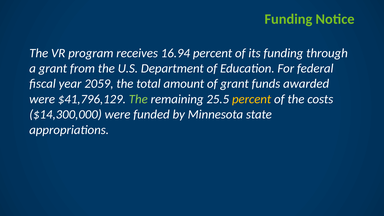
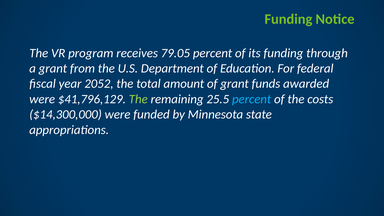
16.94: 16.94 -> 79.05 (175, 53)
2059: 2059 -> 2052 (99, 84)
percent colour: yellow -> light blue (252, 99)
